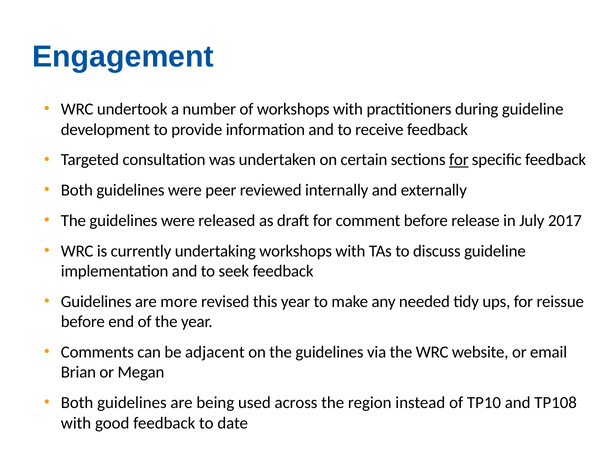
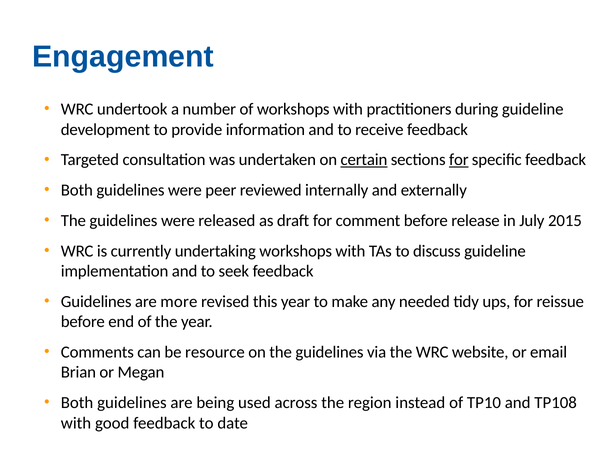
certain underline: none -> present (364, 160)
2017: 2017 -> 2015 (565, 220)
adjacent: adjacent -> resource (215, 352)
